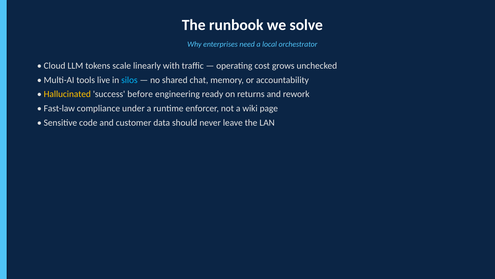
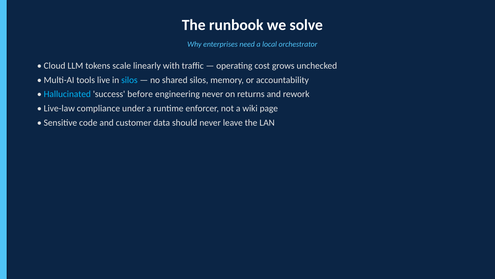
shared chat: chat -> silos (199, 80)
Hallucinated colour: yellow -> light blue (67, 94)
engineering ready: ready -> never (213, 94)
Fast-law: Fast-law -> Live-law (59, 108)
